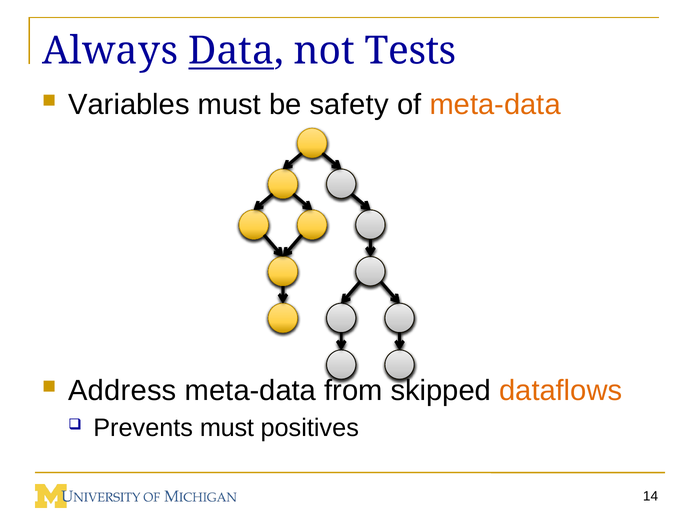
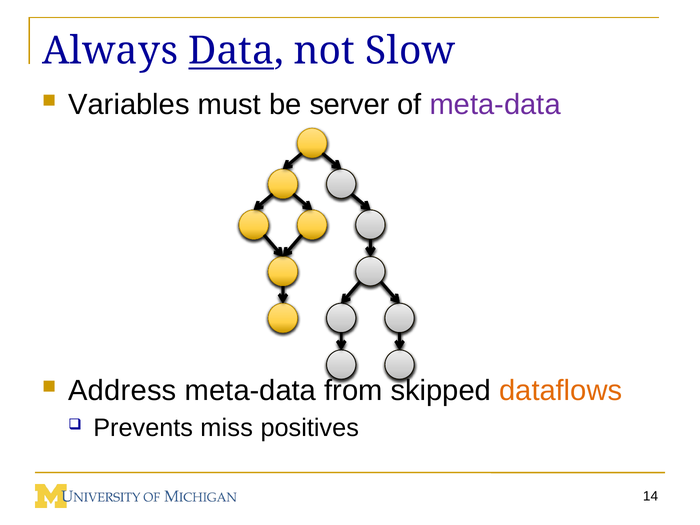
Tests: Tests -> Slow (410, 51)
safety: safety -> server (349, 105)
meta-data colour: orange -> purple (495, 105)
Prevents must: must -> miss (227, 428)
